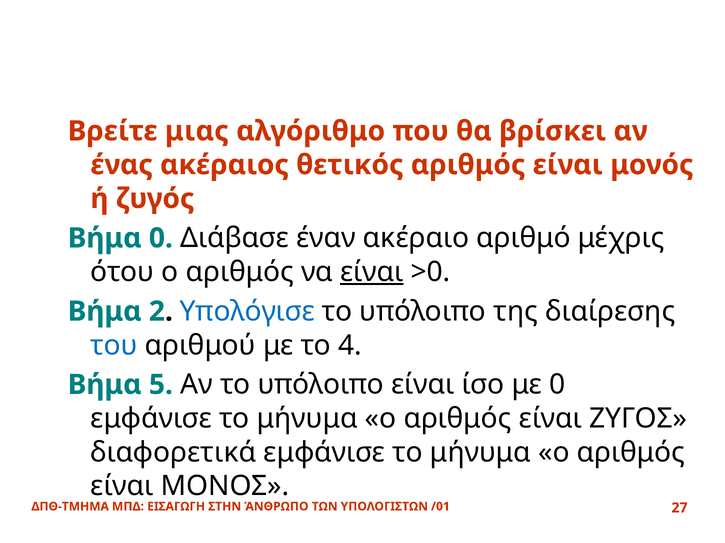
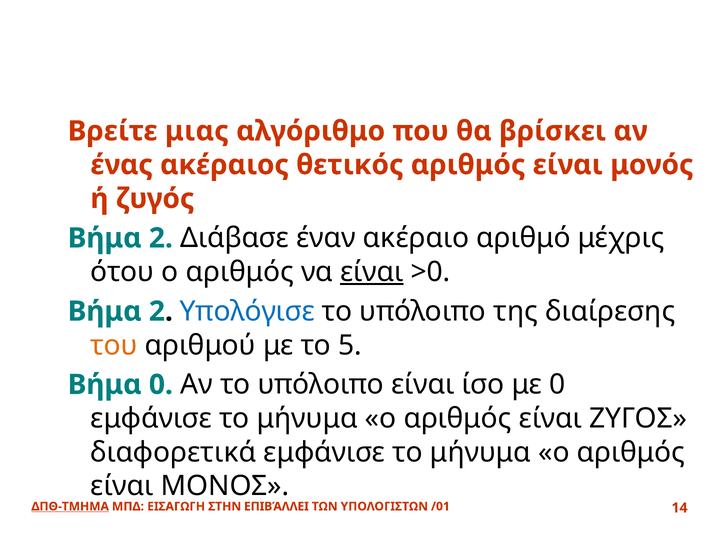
0: 0 -> 2 (161, 238)
του colour: blue -> orange (114, 346)
4: 4 -> 5 (350, 346)
Βήμα 5: 5 -> 0 (161, 385)
ΔΠΘ-ΤΜΗΜΑ underline: none -> present (70, 507)
ΆΝΘΡΩΠΟ: ΆΝΘΡΩΠΟ -> ΕΠΙΒΆΛΛΕΙ (276, 507)
27: 27 -> 14 (680, 508)
